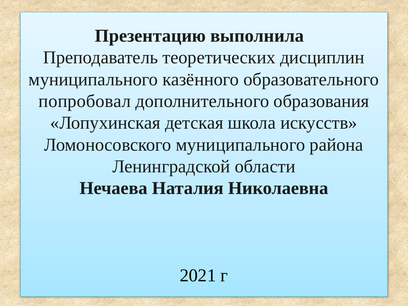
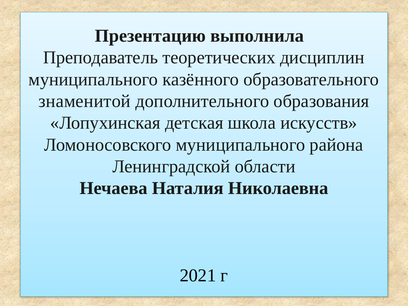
попробовал: попробовал -> знаменитой (85, 101)
